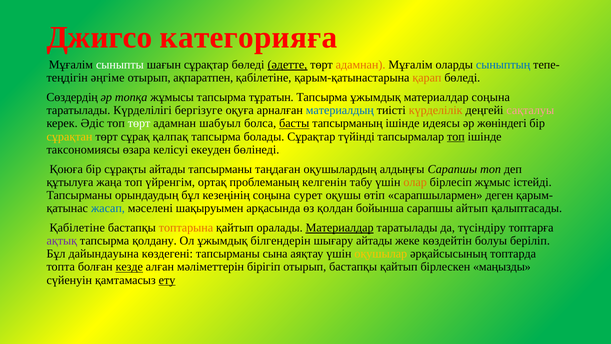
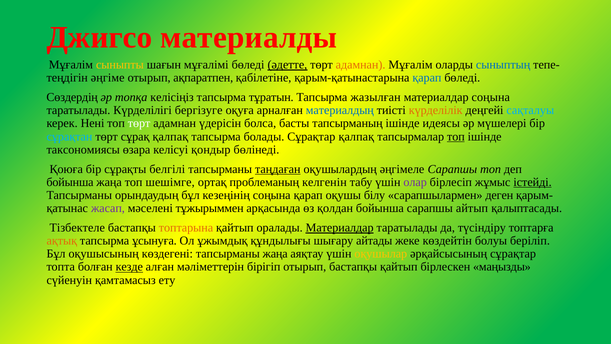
категорияға: категорияға -> материалды (249, 37)
сыныпты colour: white -> yellow (120, 65)
шағын сұрақтар: сұрақтар -> мұғалімі (206, 65)
қарап colour: orange -> blue (427, 78)
жұмысы: жұмысы -> келісіңіз (172, 97)
Тапсырма ұжымдық: ұжымдық -> жазылған (376, 97)
сақталуы colour: pink -> light blue (530, 110)
Әдіс: Әдіс -> Нені (93, 123)
шабуыл: шабуыл -> үдерісін (220, 123)
басты underline: present -> none (294, 123)
жөніндегі: жөніндегі -> мүшелері (502, 123)
сұрақтан colour: yellow -> light blue (69, 136)
Сұрақтар түйінді: түйінді -> қалпақ (356, 136)
екеуден: екеуден -> қондыр (211, 149)
сұрақты айтады: айтады -> белгілі (167, 169)
таңдаған underline: none -> present (278, 169)
алдыңғы: алдыңғы -> әңгімеле (402, 169)
құтылуға: құтылуға -> бойынша (70, 182)
үйренгім: үйренгім -> шешімге (170, 182)
олар colour: orange -> purple (415, 182)
істейді underline: none -> present (533, 182)
соңына сурет: сурет -> қарап (308, 195)
өтіп: өтіп -> білу (374, 195)
жасап colour: blue -> purple (108, 208)
шақыруымен: шақыруымен -> тұжырыммен (210, 208)
Қабілетіне: Қабілетіне -> Тізбектеле (77, 228)
ақтық colour: purple -> orange (62, 241)
қолдану: қолдану -> ұсынуға (155, 241)
білгендерін: білгендерін -> құндылығы (281, 241)
дайындауына: дайындауына -> оқушысының (104, 254)
тапсырманы сына: сына -> жаңа (275, 254)
әрқайсысының топтарда: топтарда -> сұрақтар (513, 254)
ету underline: present -> none (167, 280)
